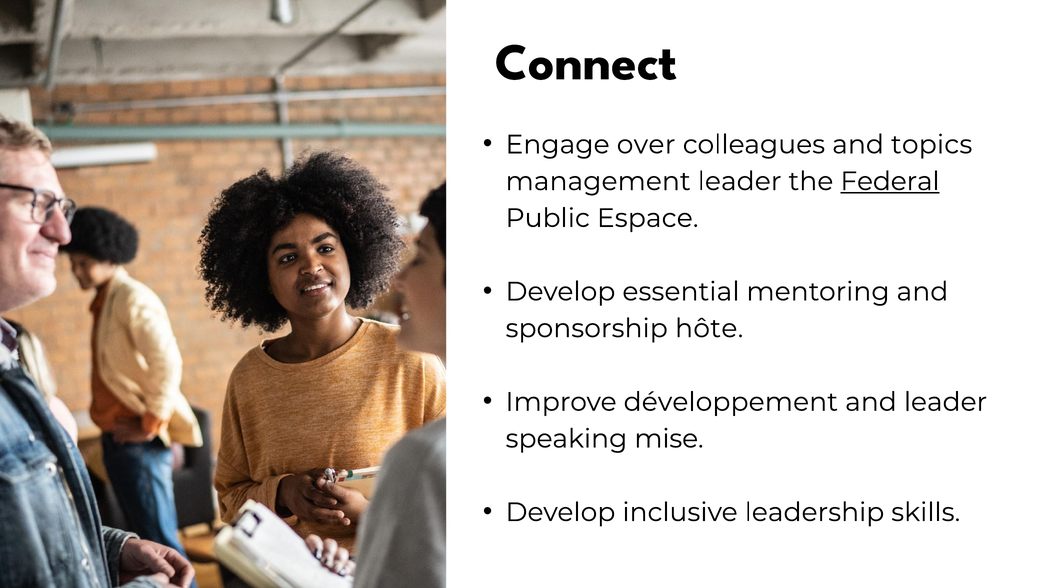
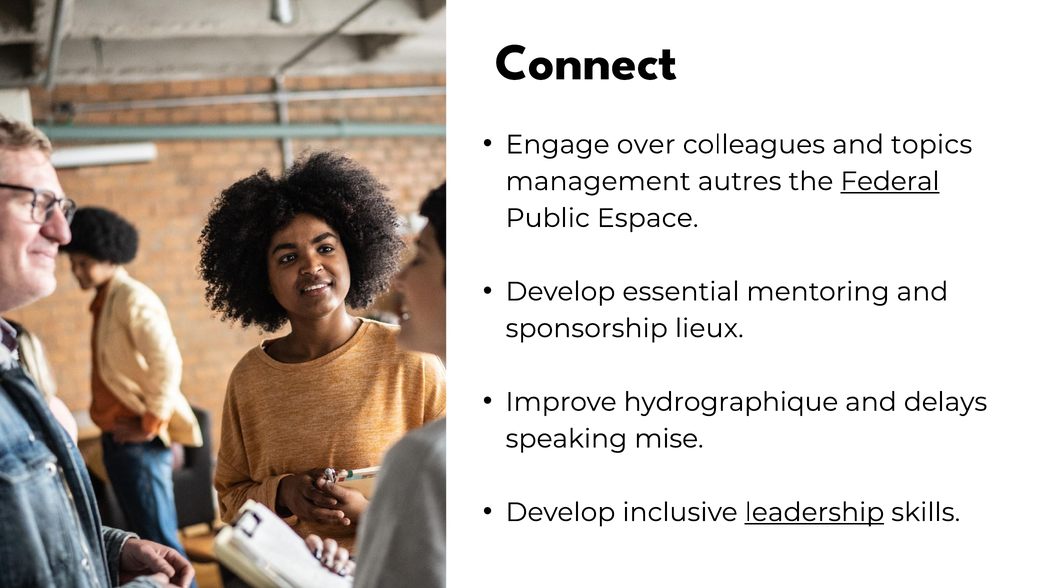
management leader: leader -> autres (740, 181)
hôte: hôte -> lieux (709, 328)
développement: développement -> hydrographique (731, 402)
and leader: leader -> delays (946, 402)
leadership underline: none -> present (814, 512)
